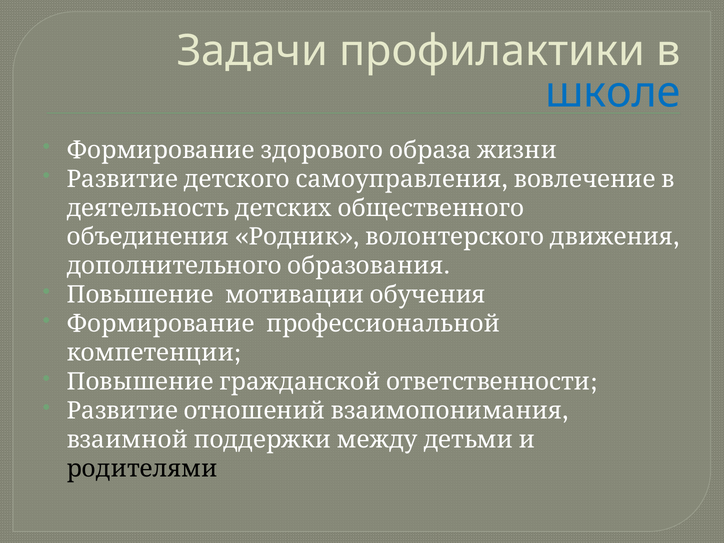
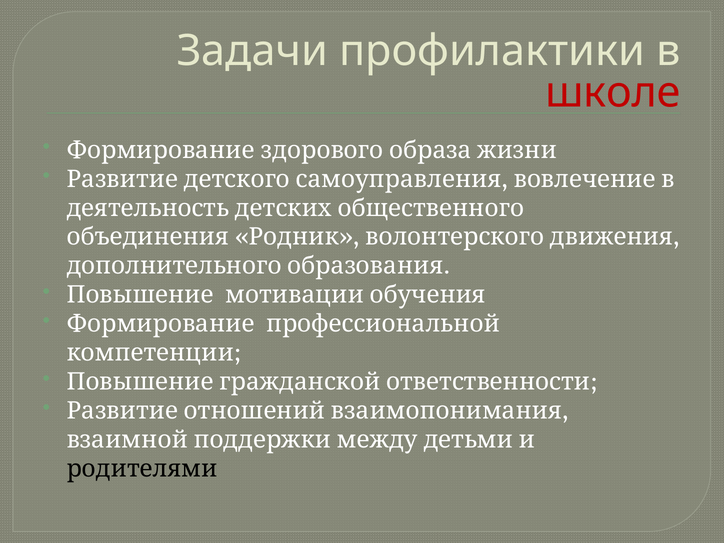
школе colour: blue -> red (613, 93)
